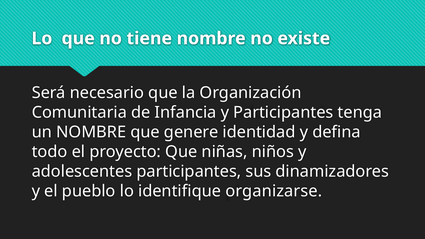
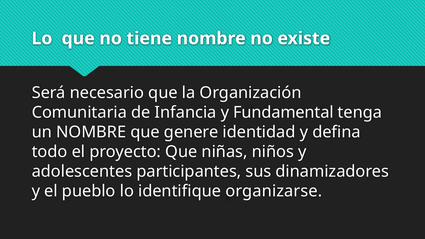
y Participantes: Participantes -> Fundamental (283, 113)
